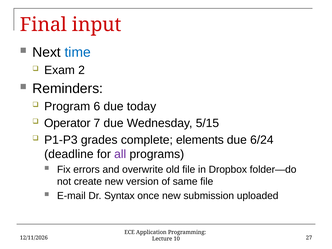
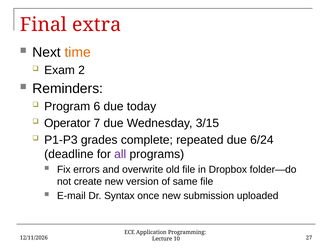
input: input -> extra (97, 25)
time colour: blue -> orange (78, 52)
5/15: 5/15 -> 3/15 (207, 123)
elements: elements -> repeated (200, 140)
